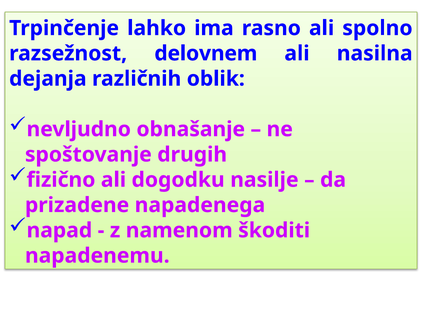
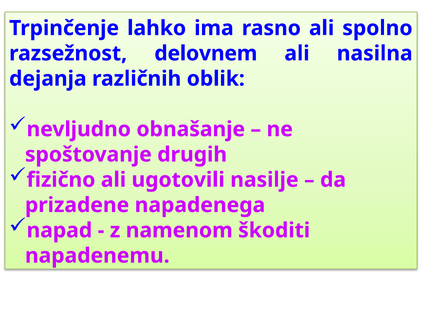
dogodku: dogodku -> ugotovili (178, 180)
